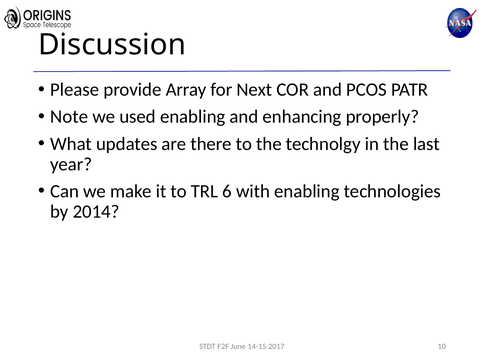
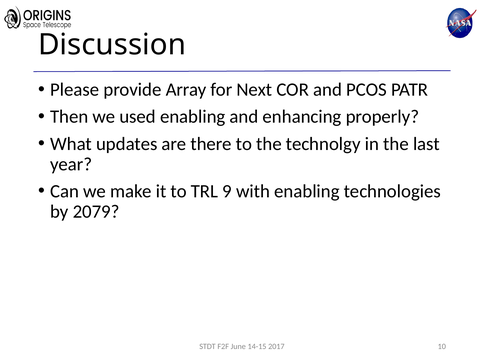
Note: Note -> Then (69, 117)
6: 6 -> 9 (227, 191)
2014: 2014 -> 2079 (96, 212)
